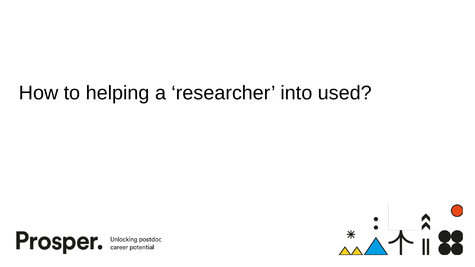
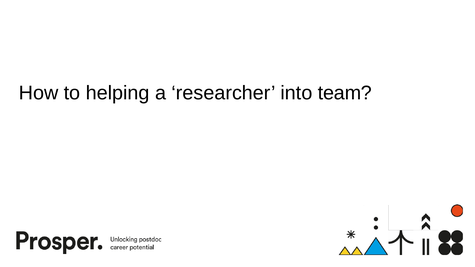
used: used -> team (345, 93)
